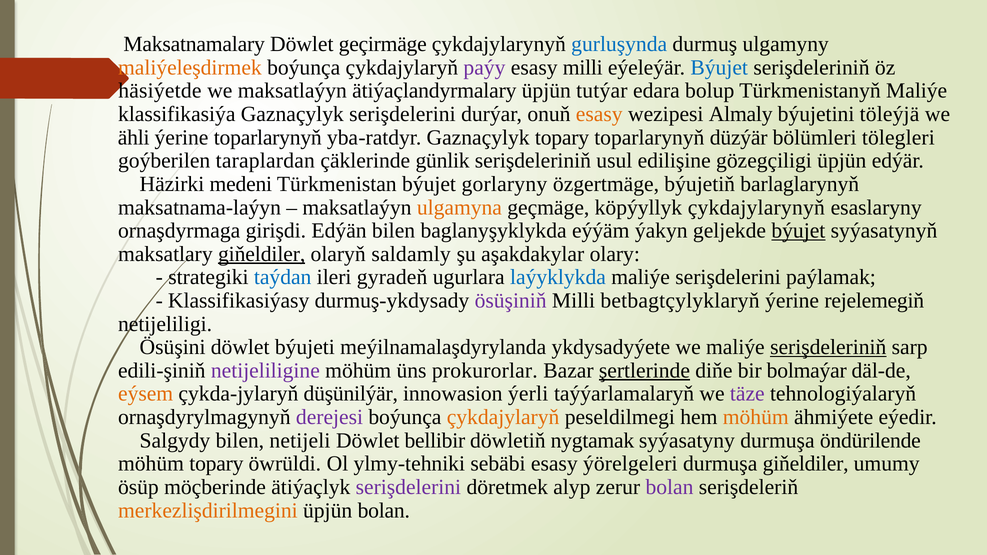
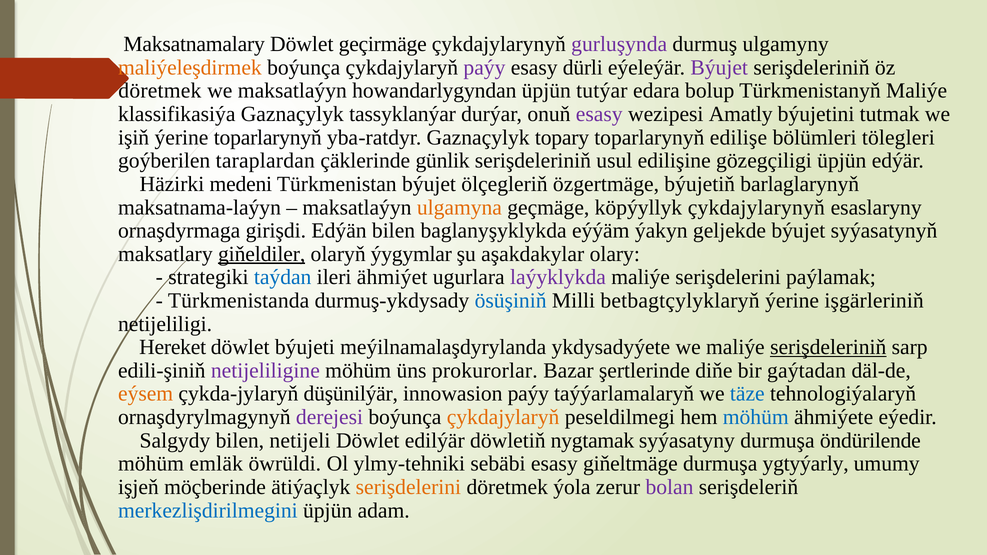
gurluşynda colour: blue -> purple (619, 44)
esasy milli: milli -> dürli (583, 68)
Býujet colour: blue -> purple (719, 68)
häsiýetde: häsiýetde -> döretmek (160, 91)
ätiýaçlandyrmalary: ätiýaçlandyrmalary -> howandarlygyndan (434, 91)
Gaznaçylyk serişdelerini: serişdelerini -> tassyklanýar (403, 114)
esasy colour: orange -> purple (599, 114)
Almaly: Almaly -> Amatly (741, 114)
töleýjä: töleýjä -> tutmak (890, 114)
ähli: ähli -> işiň (134, 138)
düzýär: düzýär -> edilişe (738, 138)
gorlaryny: gorlaryny -> ölçegleriň (504, 184)
býujet underline: present -> none (798, 231)
saldamly: saldamly -> ýygymlar (411, 254)
gyradeň: gyradeň -> ähmiýet (392, 277)
laýyklykda colour: blue -> purple (558, 277)
Klassifikasiýasy: Klassifikasiýasy -> Türkmenistanda (239, 301)
ösüşiniň colour: purple -> blue (511, 301)
rejelemegiň: rejelemegiň -> işgärleriniň (874, 301)
Ösüşini: Ösüşini -> Hereket (173, 347)
şertlerinde underline: present -> none (644, 371)
bolmaýar: bolmaýar -> gaýtadan (807, 371)
innowasion ýerli: ýerli -> paýy (528, 394)
täze colour: purple -> blue (747, 394)
möhüm colour: orange -> blue (756, 417)
bellibir: bellibir -> edilýär (435, 441)
möhüm topary: topary -> emläk (216, 464)
ýörelgeleri: ýörelgeleri -> giňeltmäge (630, 464)
durmuşa giňeldiler: giňeldiler -> ygtyýarly (806, 464)
ösüp: ösüp -> işjeň (138, 487)
serişdelerini colour: purple -> orange (408, 487)
alyp: alyp -> ýola (572, 487)
merkezlişdirilmegini colour: orange -> blue (208, 511)
üpjün bolan: bolan -> adam (384, 511)
